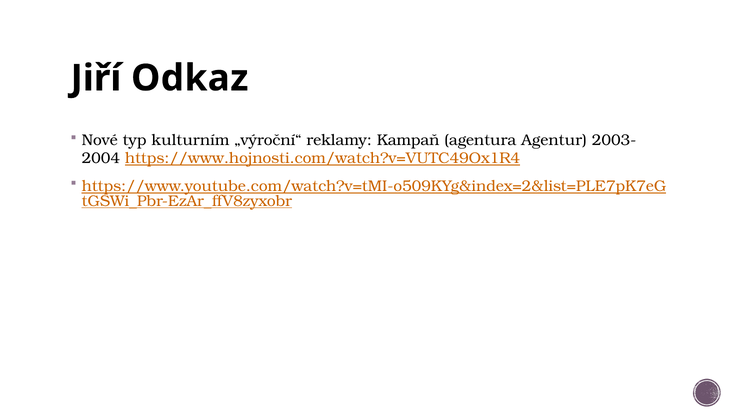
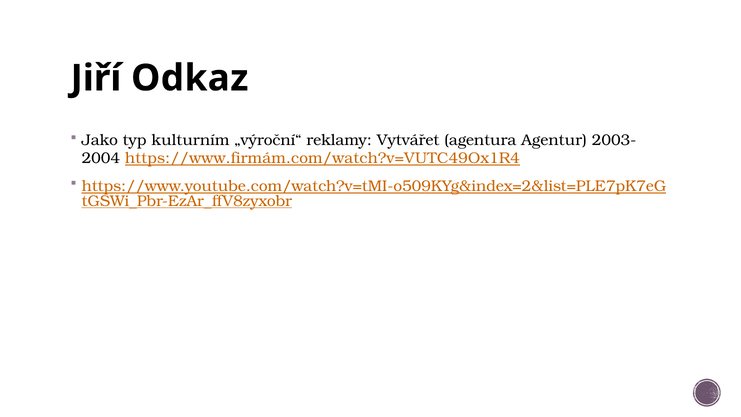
Nové: Nové -> Jako (100, 140)
Kampaň: Kampaň -> Vytvářet (408, 140)
https://www.hojnosti.com/watch?v=VUTC49Ox1R4: https://www.hojnosti.com/watch?v=VUTC49Ox1R4 -> https://www.firmám.com/watch?v=VUTC49Ox1R4 (322, 158)
